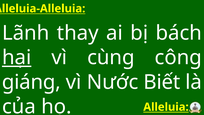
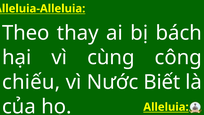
Lãnh: Lãnh -> Theo (26, 33)
hại underline: present -> none (17, 57)
giáng: giáng -> chiếu (31, 82)
